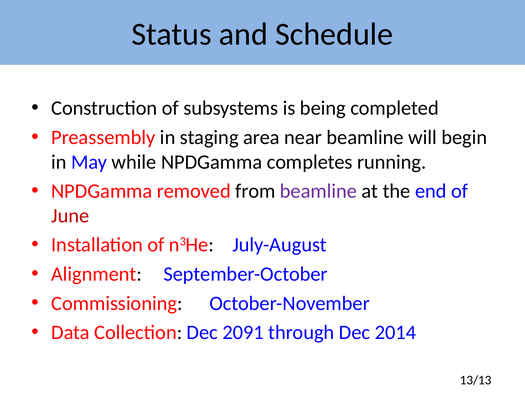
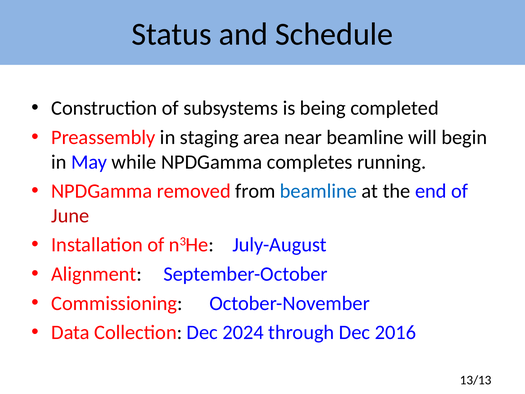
beamline colour: purple -> blue (319, 191)
2091: 2091 -> 2024 (243, 332)
2014: 2014 -> 2016 (395, 332)
